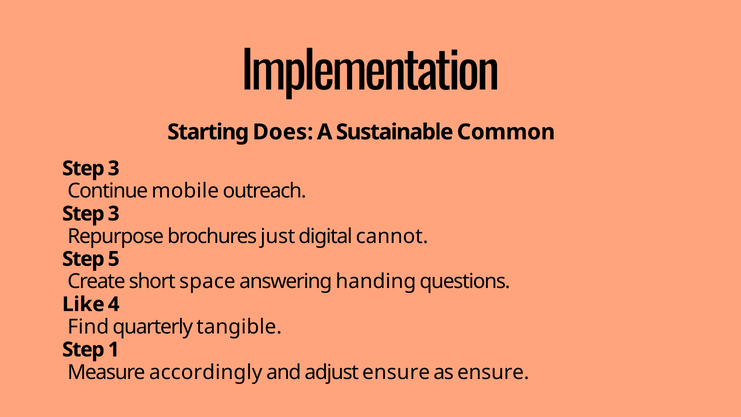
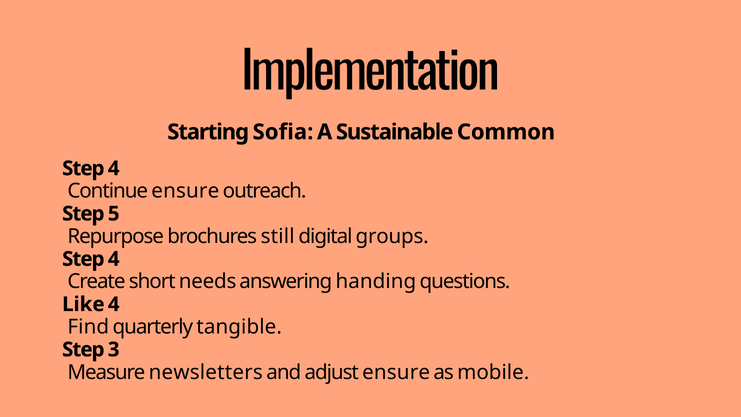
Does: Does -> Sofia (283, 132)
3: 3 -> 4 (114, 168)
Continue mobile: mobile -> ensure (185, 191)
3: 3 -> 5 (114, 214)
just: just -> still (278, 236)
cannot: cannot -> groups (392, 236)
5: 5 -> 4 (114, 259)
space: space -> needs (208, 282)
1: 1 -> 3 (114, 349)
accordingly: accordingly -> newsletters (206, 372)
as ensure: ensure -> mobile (493, 372)
